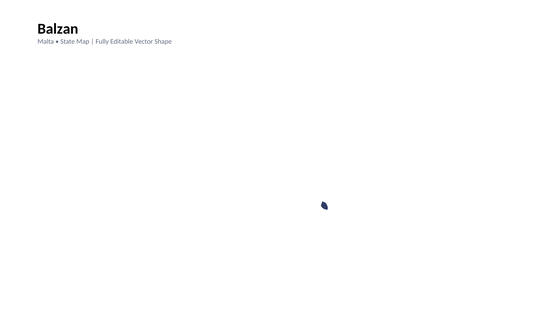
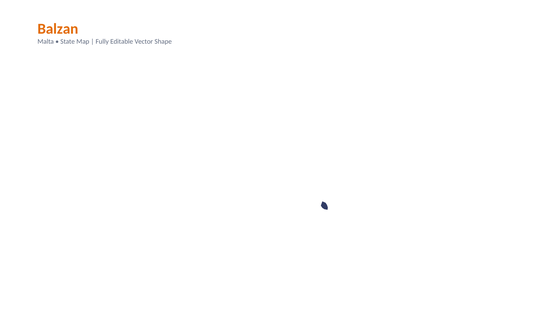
Balzan colour: black -> orange (58, 29)
